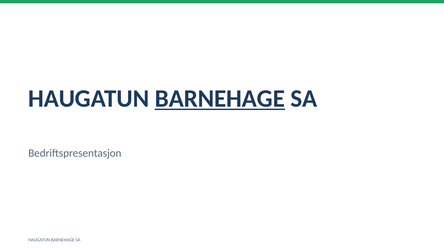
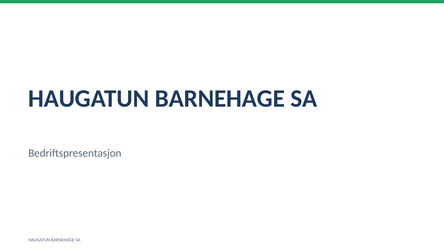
BARNEHAGE underline: present -> none (220, 98)
